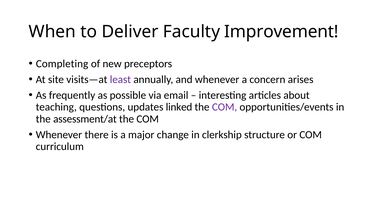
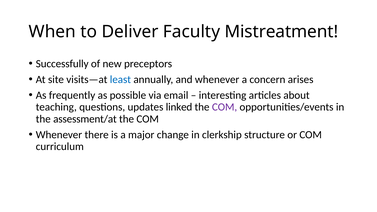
Improvement: Improvement -> Mistreatment (281, 32)
Completing: Completing -> Successfully (62, 64)
least colour: purple -> blue (120, 80)
